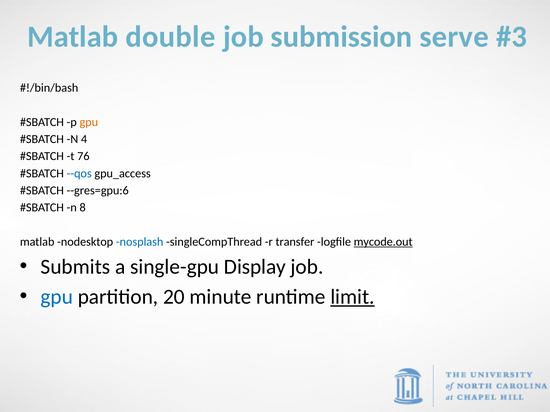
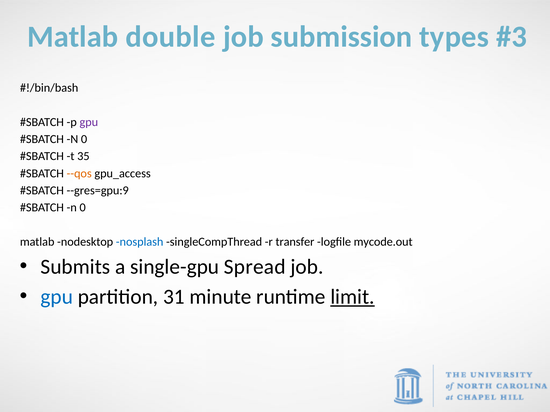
serve: serve -> types (454, 37)
gpu colour: orange -> purple (89, 122)
4: 4 -> 0 (84, 139)
76: 76 -> 35 (83, 156)
--qos colour: blue -> orange (79, 174)
--gres=gpu:6: --gres=gpu:6 -> --gres=gpu:9 (98, 191)
8: 8 -> 0 (83, 208)
mycode.out underline: present -> none (383, 242)
Display: Display -> Spread (255, 267)
20: 20 -> 31 (174, 297)
